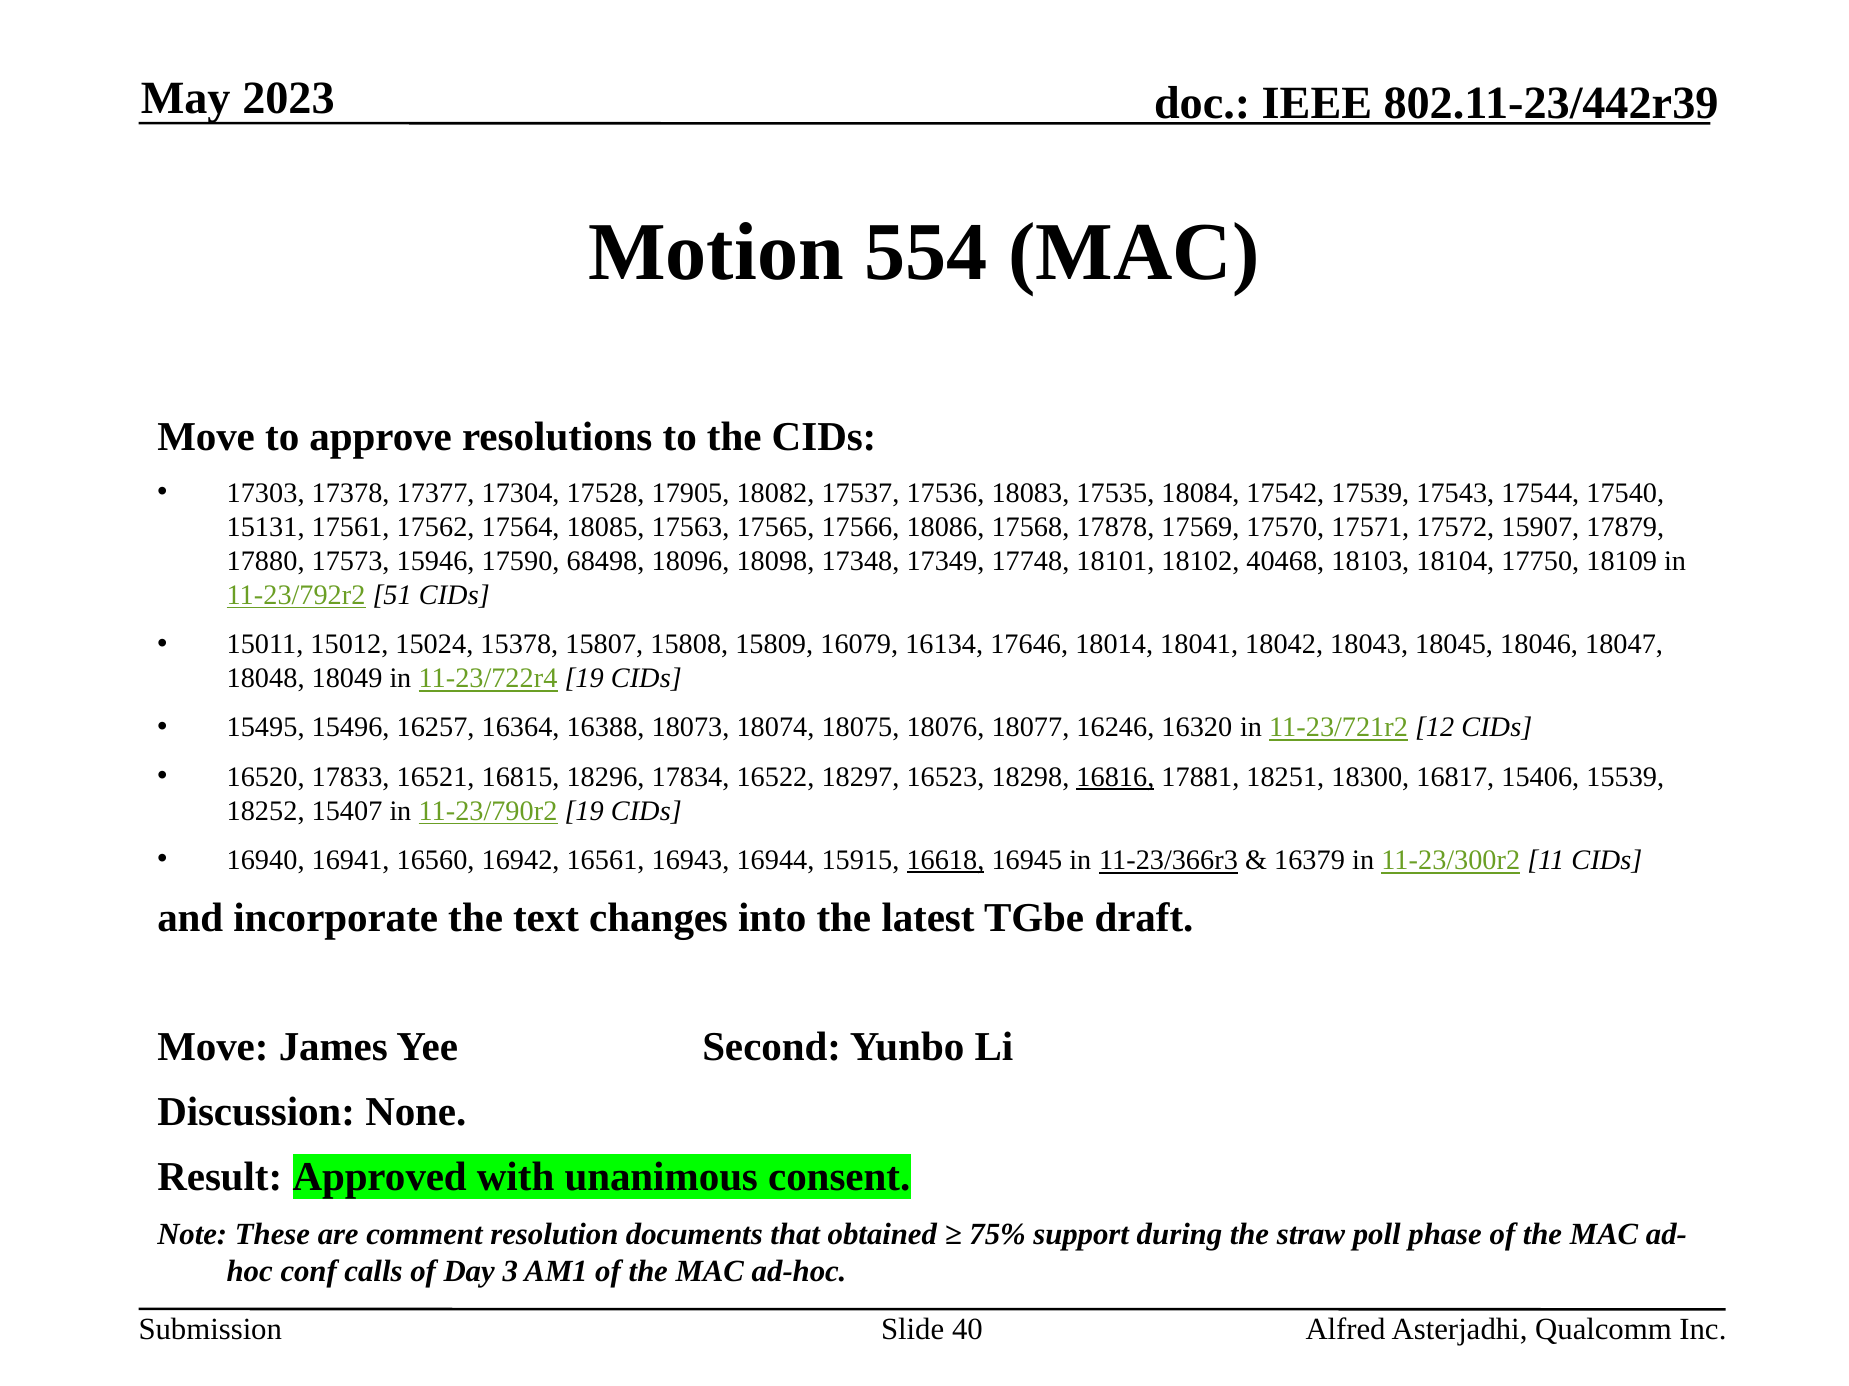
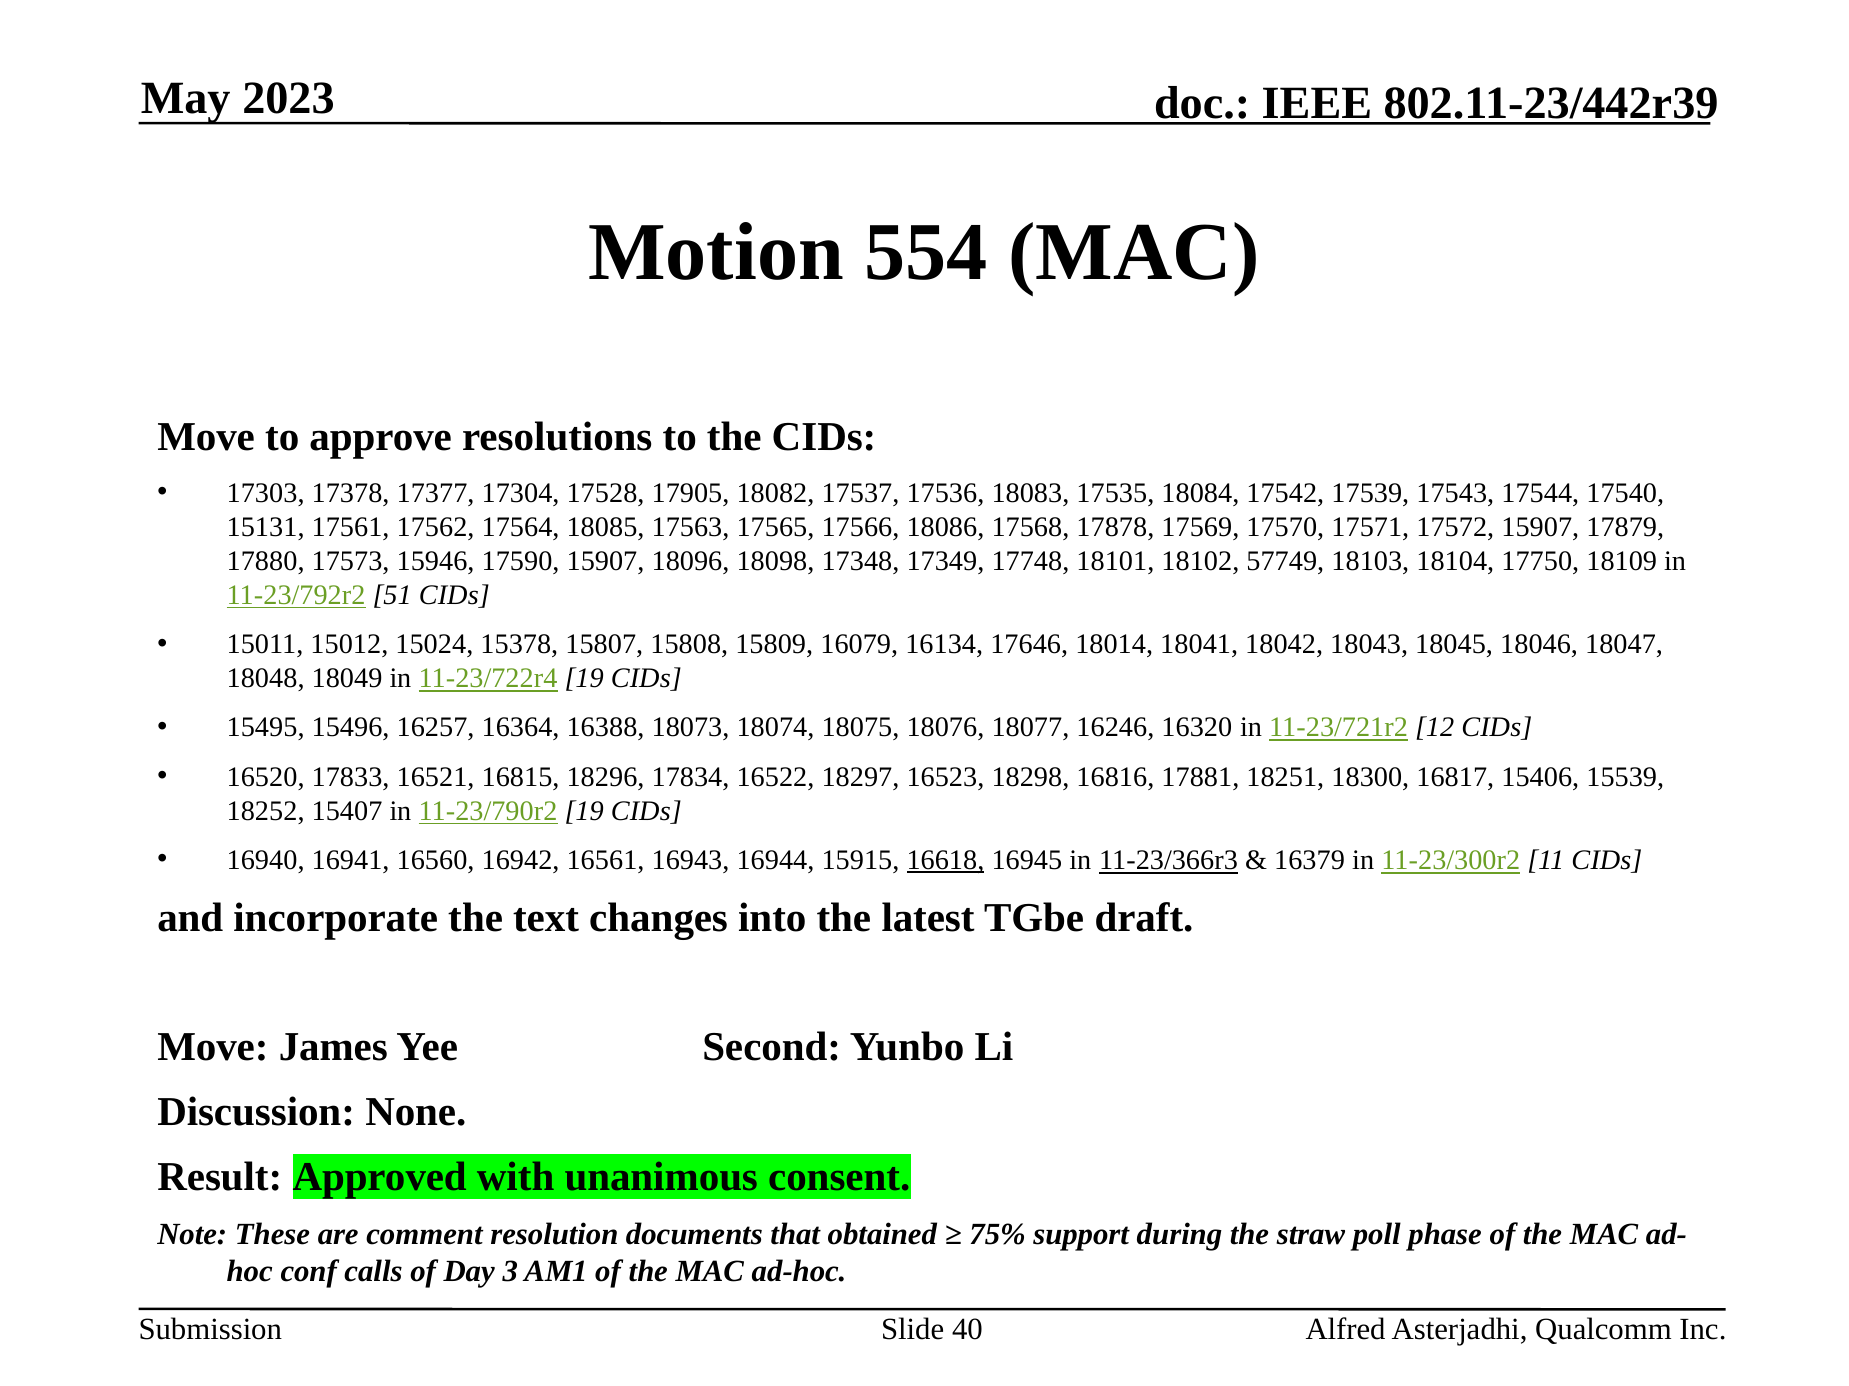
17590 68498: 68498 -> 15907 (606, 561)
40468: 40468 -> 57749 (1285, 561)
16816 underline: present -> none (1115, 777)
